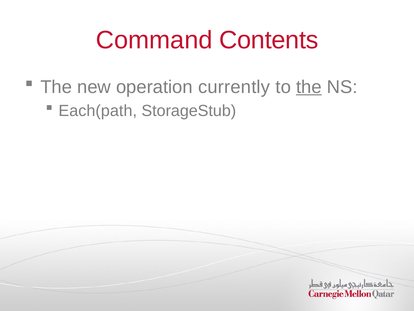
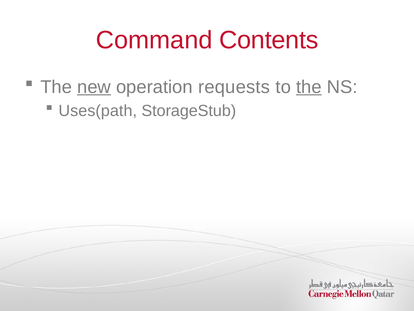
new underline: none -> present (94, 87)
currently: currently -> requests (234, 87)
Each(path: Each(path -> Uses(path (98, 111)
